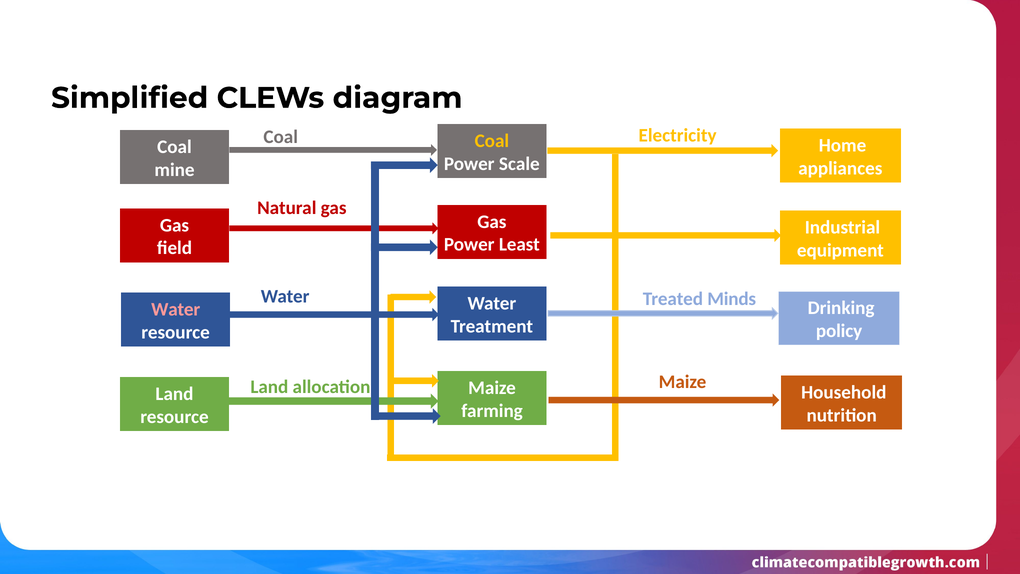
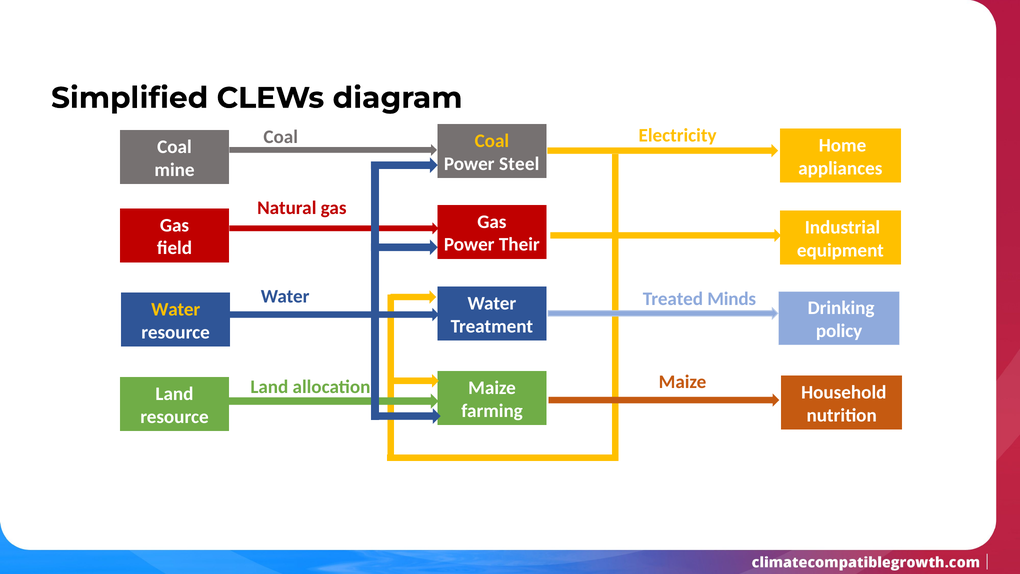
Scale: Scale -> Steel (519, 164)
Least: Least -> Their (519, 245)
Water colour: pink -> yellow (176, 309)
